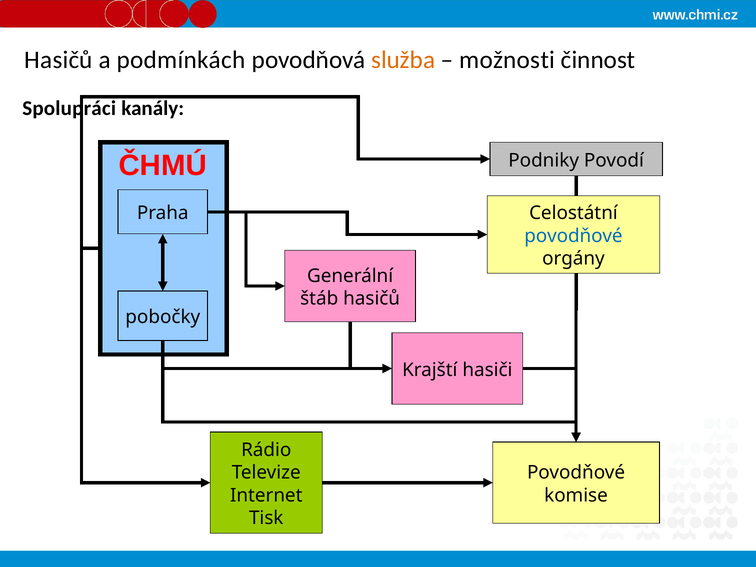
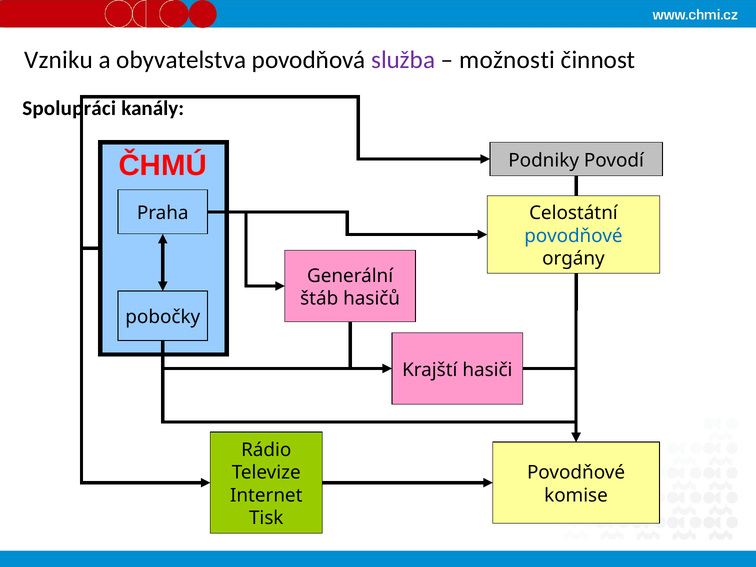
Hasičů: Hasičů -> Vzniku (59, 60)
podmínkách: podmínkách -> obyvatelstva (181, 60)
služba colour: orange -> purple (403, 60)
